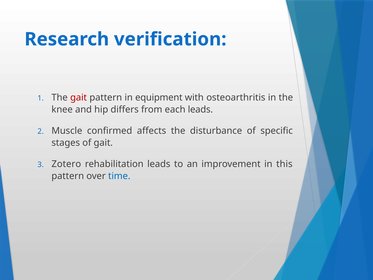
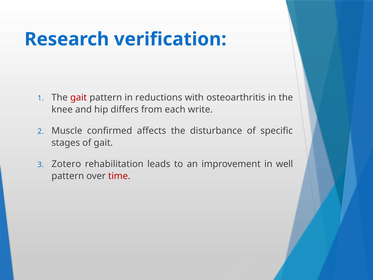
equipment: equipment -> reductions (159, 97)
each leads: leads -> write (200, 109)
this: this -> well (285, 164)
time colour: blue -> red (119, 176)
